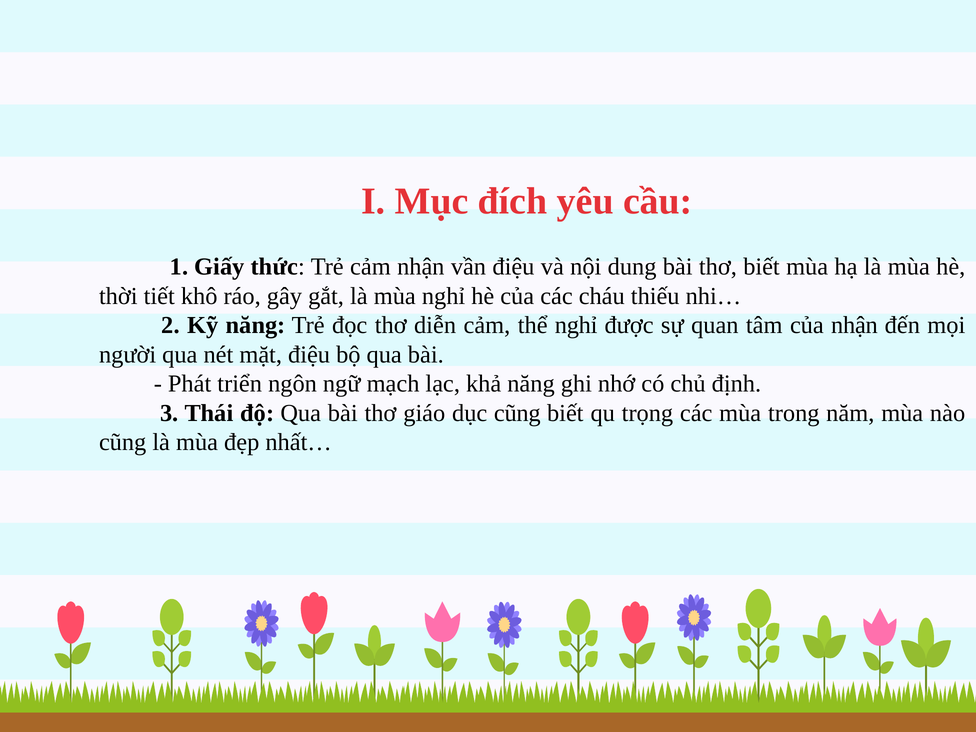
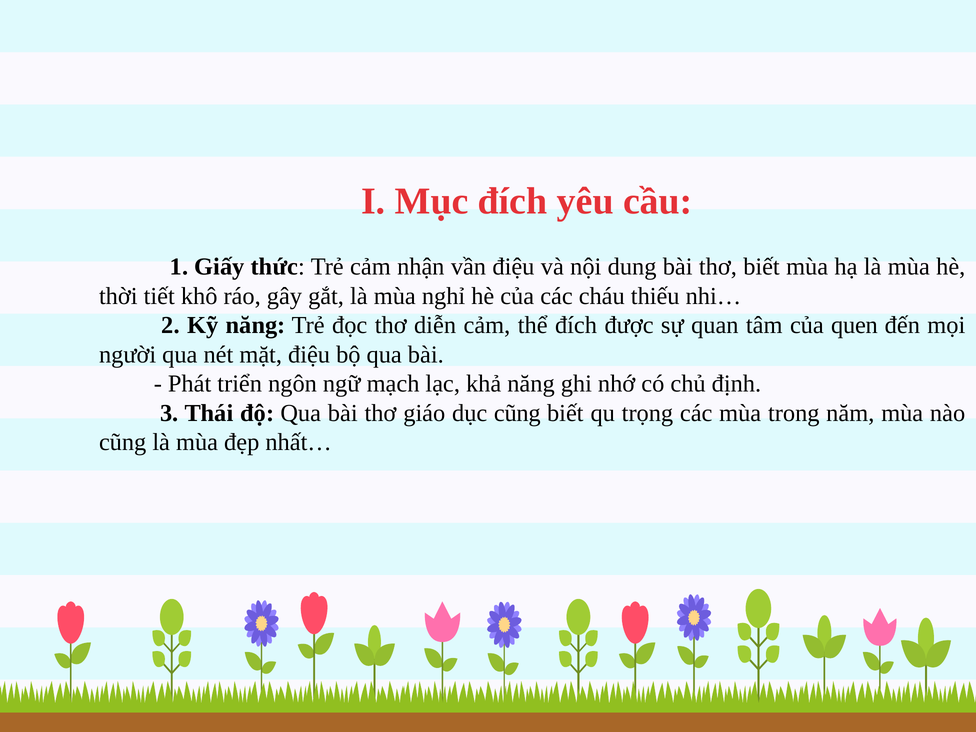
thể nghỉ: nghỉ -> đích (576, 325)
của nhận: nhận -> quen (854, 325)
